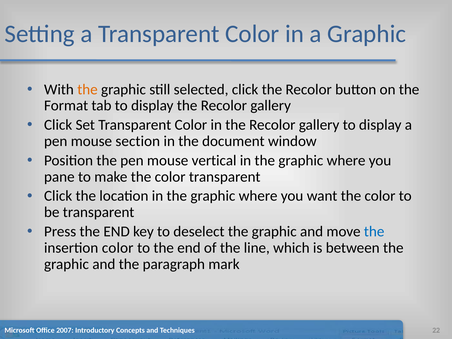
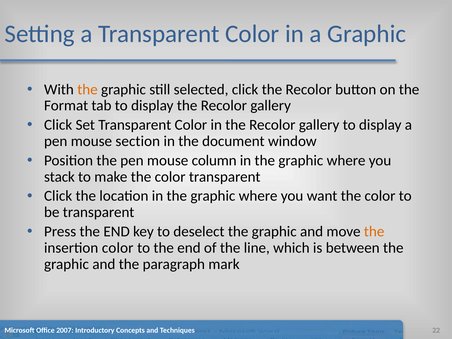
vertical: vertical -> column (214, 160)
pane: pane -> stack (59, 177)
the colour: blue -> orange (374, 232)
